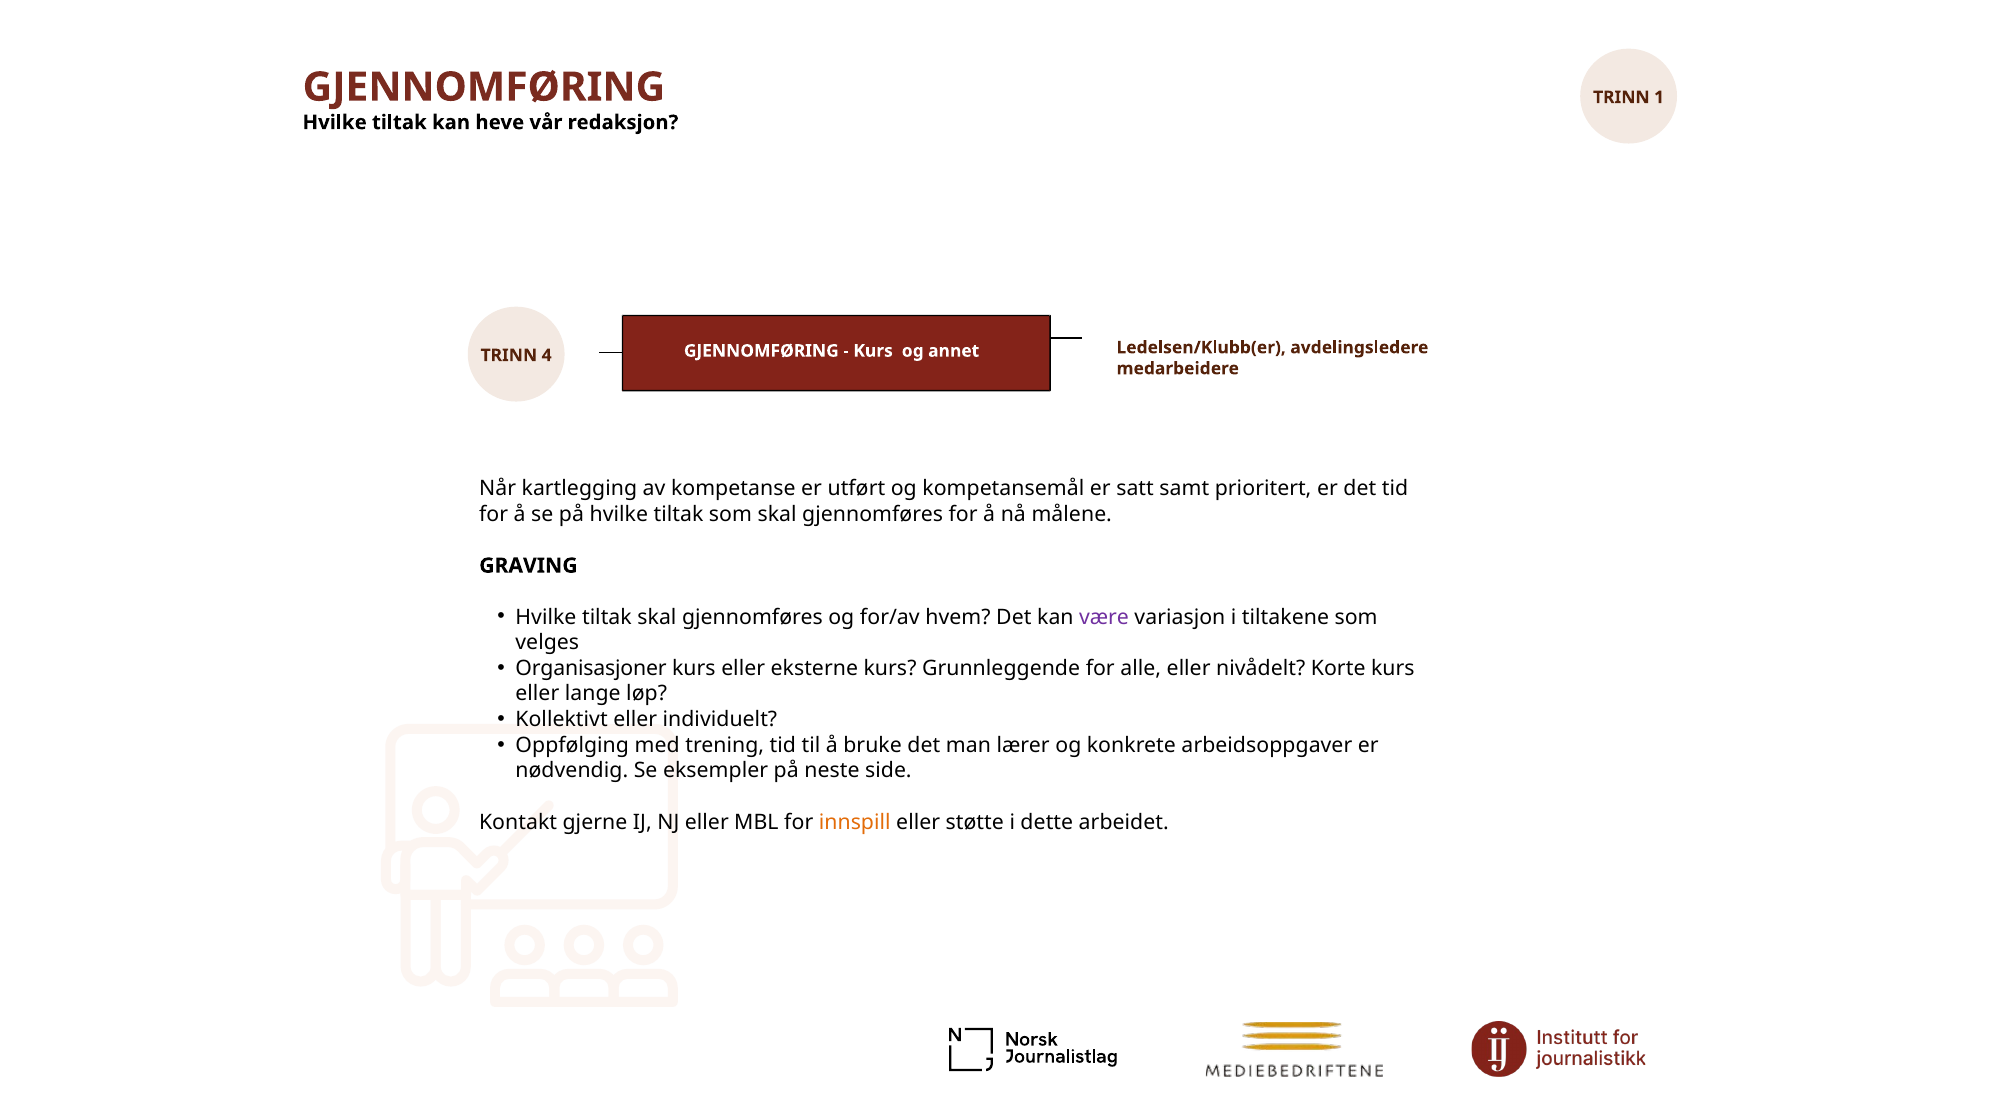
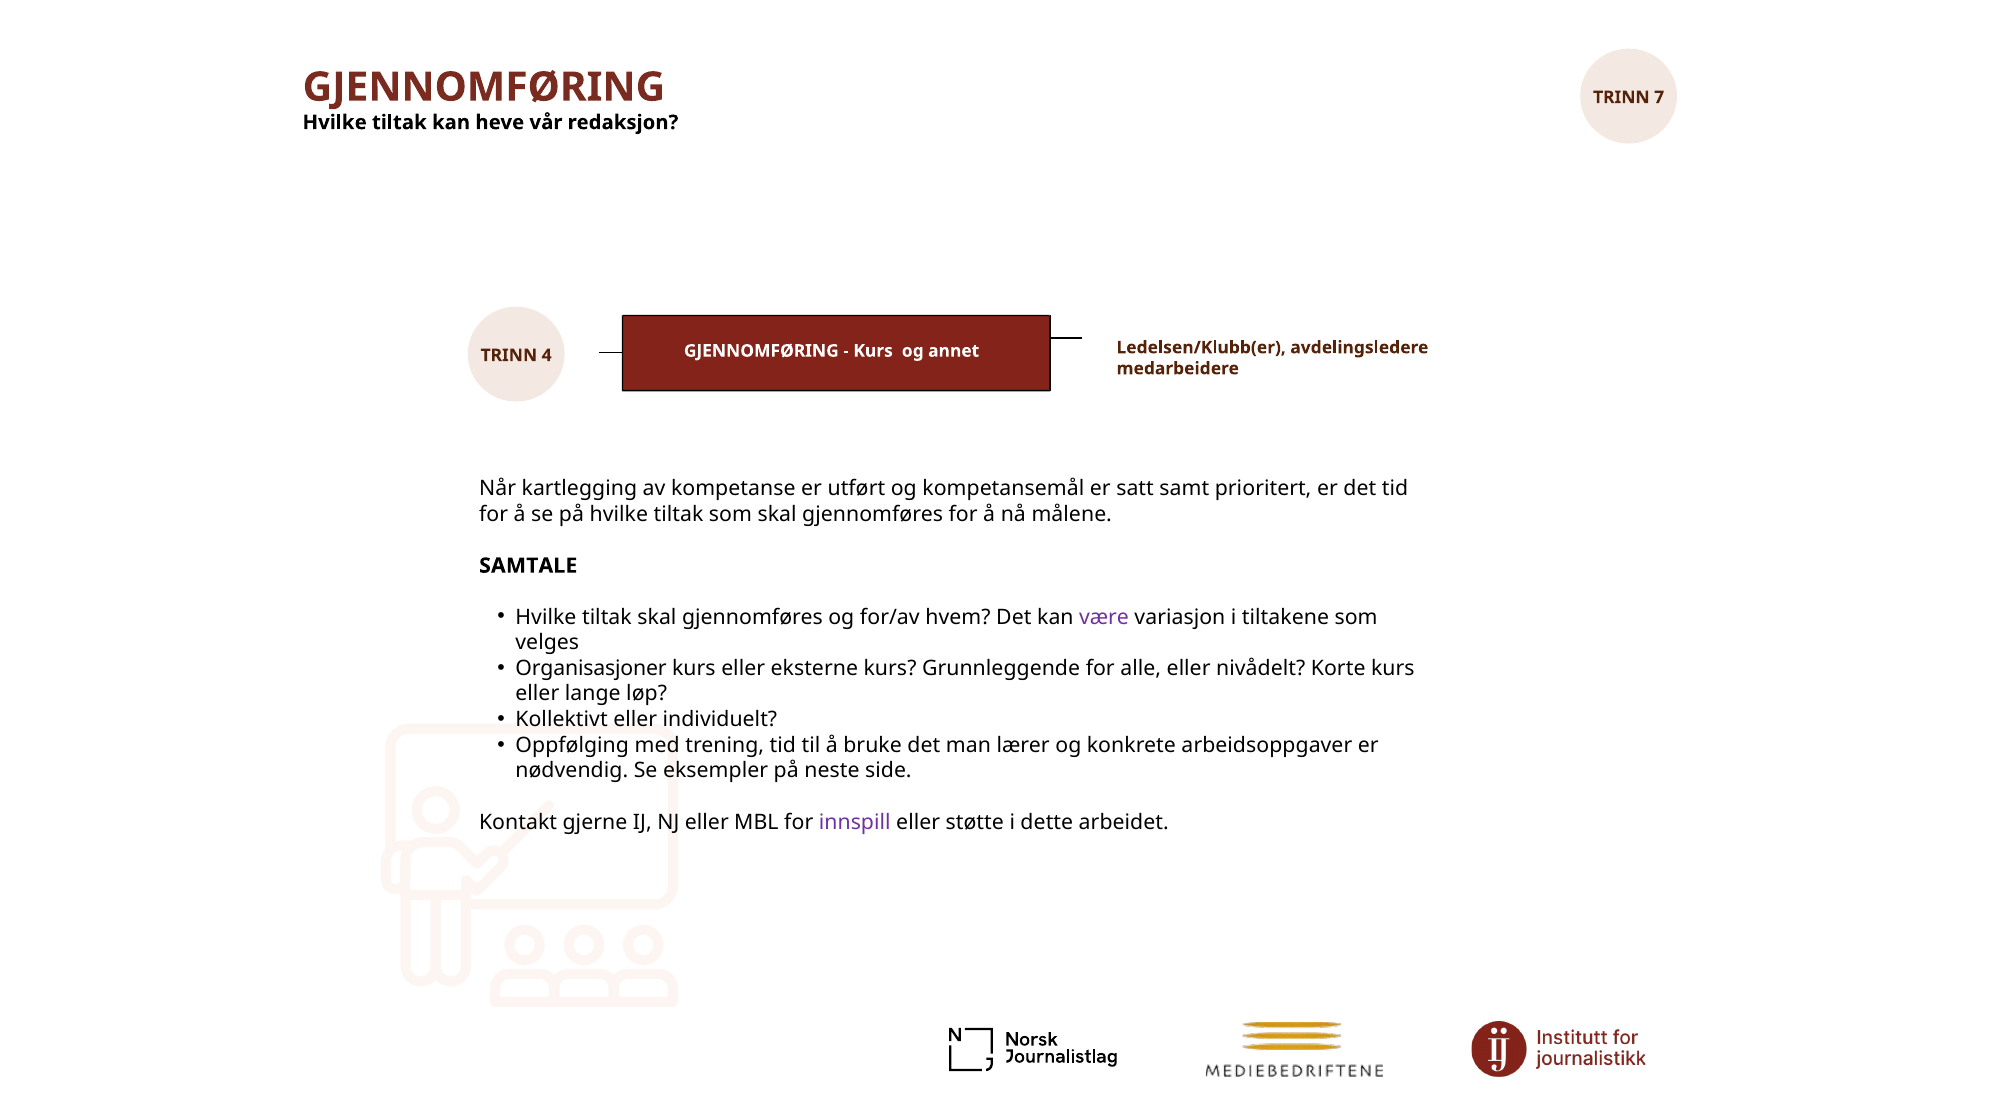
1: 1 -> 7 (1659, 97)
GRAVING: GRAVING -> SAMTALE (528, 566)
innspill colour: orange -> purple (855, 822)
